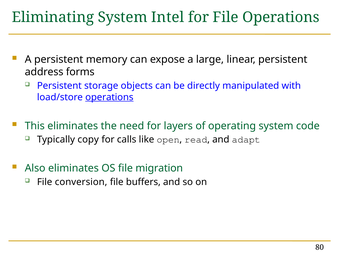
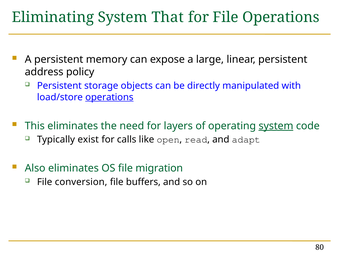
Intel: Intel -> That (168, 17)
forms: forms -> policy (80, 72)
system underline: none -> present (276, 126)
copy: copy -> exist (88, 140)
